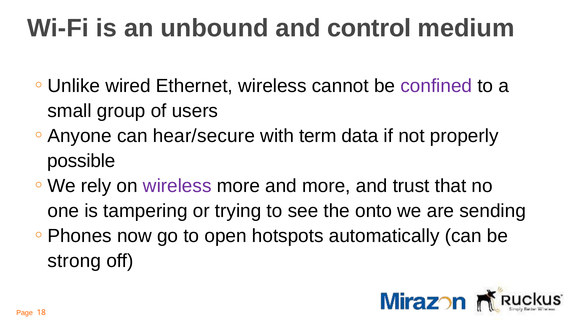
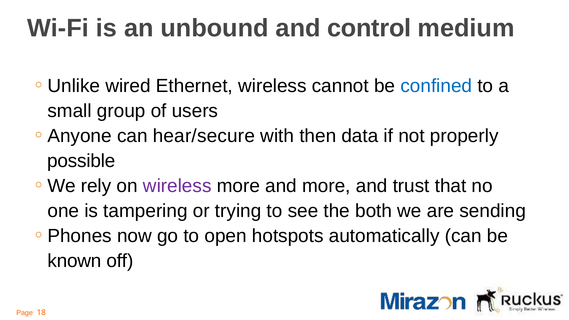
confined colour: purple -> blue (436, 86)
term: term -> then (318, 136)
onto: onto -> both (374, 211)
strong: strong -> known (74, 261)
